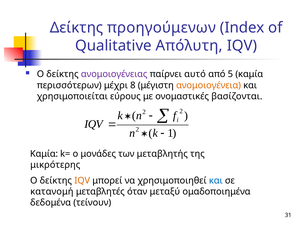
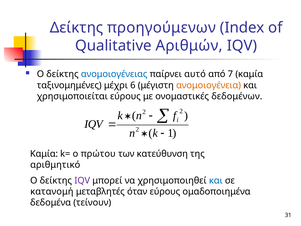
Απόλυτη: Απόλυτη -> Αριθμών (189, 46)
ανομοιογένειας colour: purple -> blue (114, 74)
5: 5 -> 7 (230, 74)
περισσότερων: περισσότερων -> ταξινομημένες (69, 85)
8: 8 -> 6 (133, 85)
βασίζονται: βασίζονται -> δεδομένων (237, 96)
μονάδες: μονάδες -> πρώτου (98, 154)
μεταβλητής: μεταβλητής -> κατεύθυνση (162, 154)
μικρότερης: μικρότερης -> αριθμητικό (55, 165)
IQV colour: orange -> purple (82, 180)
όταν μεταξύ: μεταξύ -> εύρους (165, 191)
